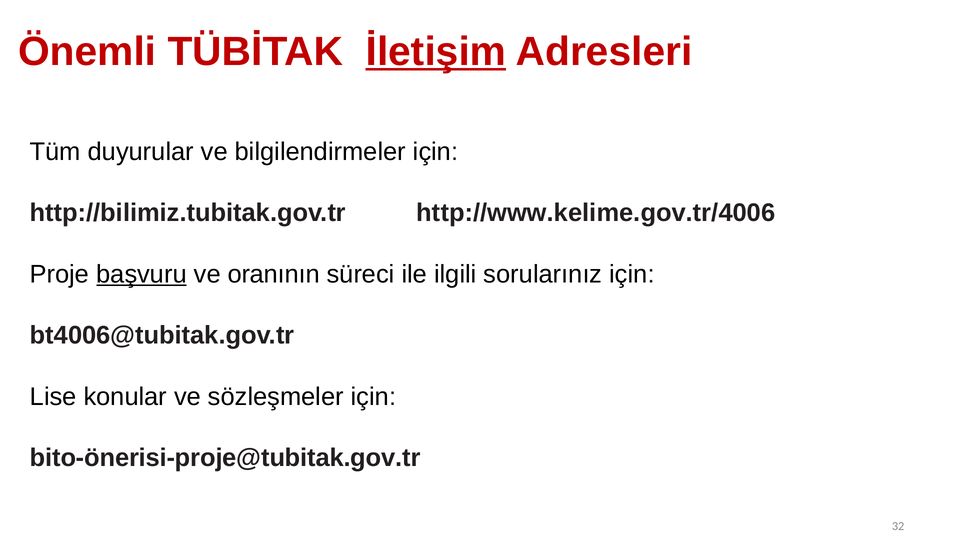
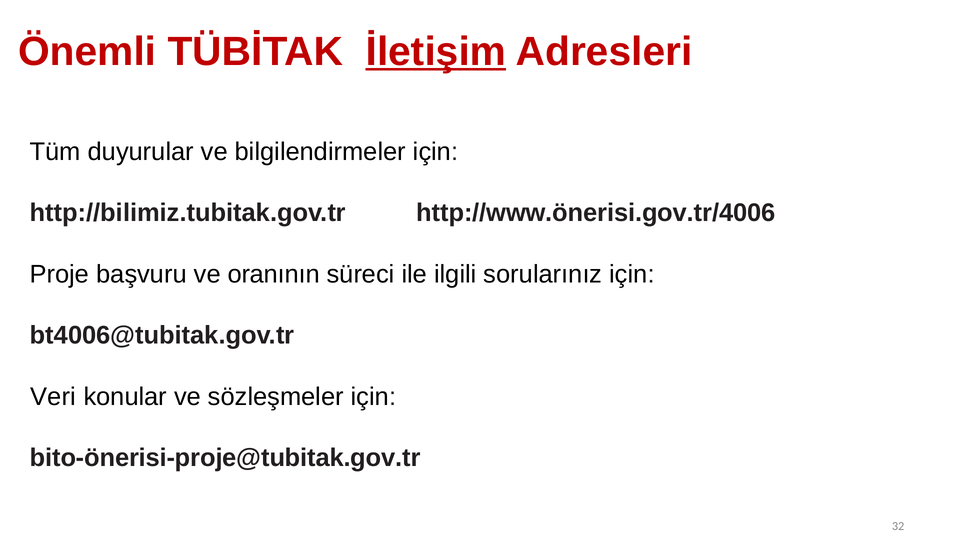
http://www.kelime.gov.tr/4006: http://www.kelime.gov.tr/4006 -> http://www.önerisi.gov.tr/4006 (596, 213)
başvuru underline: present -> none (142, 274)
Lise: Lise -> Veri (53, 396)
